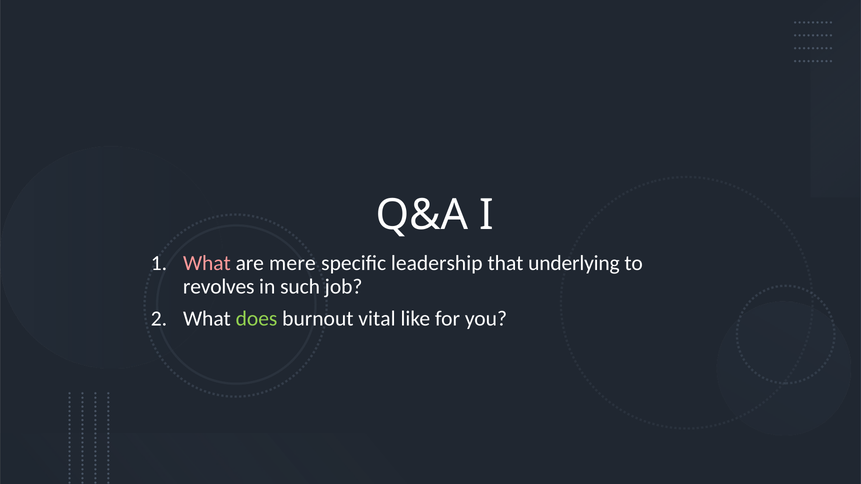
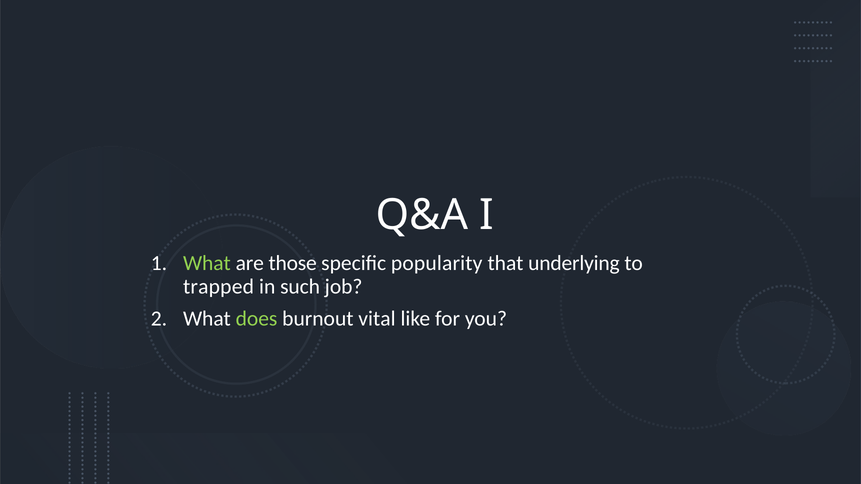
What colour: pink -> light green (207, 263)
mere: mere -> those (293, 263)
leadership: leadership -> popularity (437, 263)
revolves: revolves -> trapped (219, 287)
